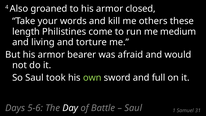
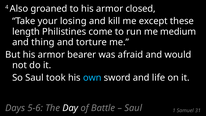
words: words -> losing (73, 21)
others: others -> except (153, 21)
living: living -> thing (43, 42)
own colour: light green -> light blue (92, 78)
full: full -> life (159, 78)
